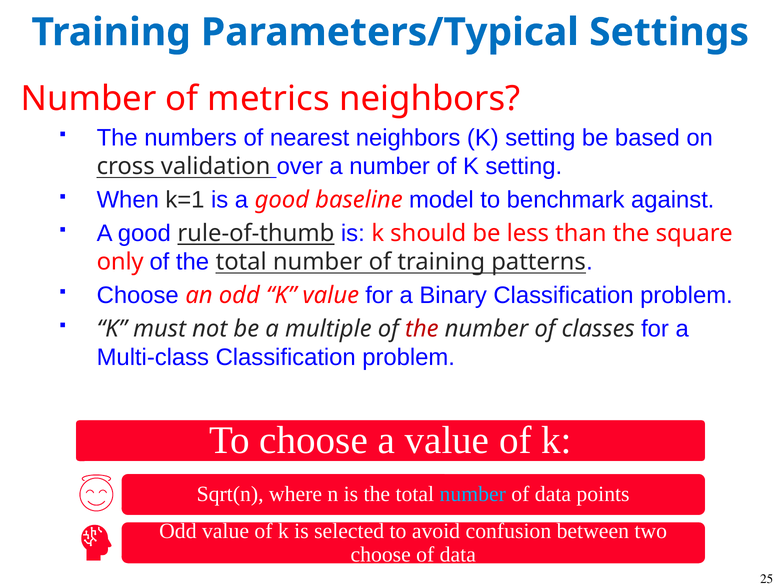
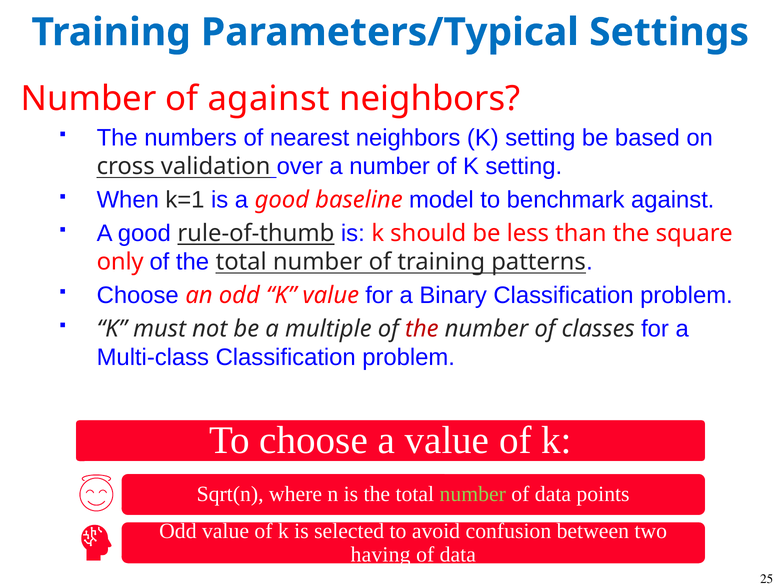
of metrics: metrics -> against (269, 99)
number colour: light blue -> light green (473, 494)
choose: choose -> having (381, 554)
